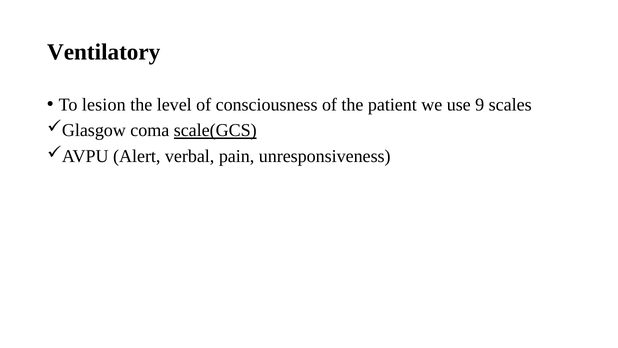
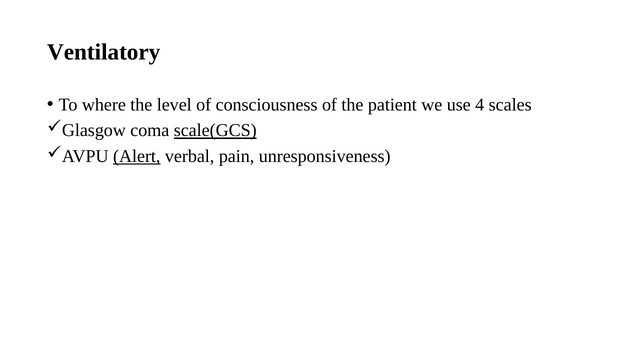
lesion: lesion -> where (104, 104)
9: 9 -> 4 (480, 104)
Alert underline: none -> present (137, 156)
